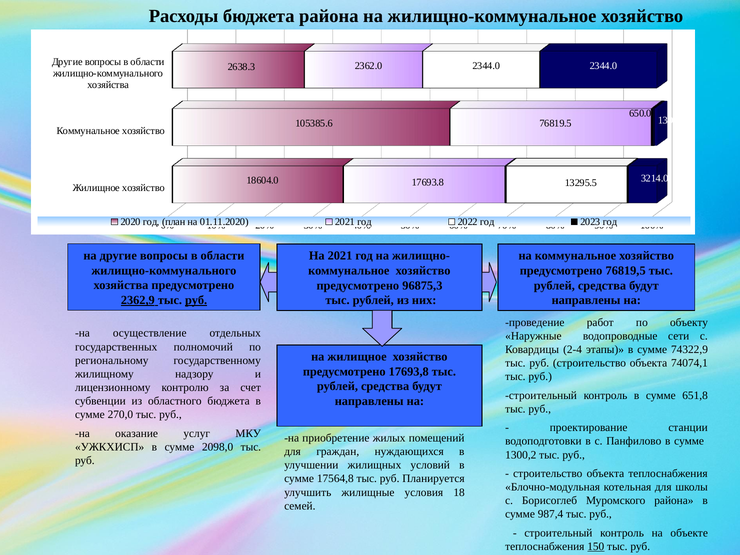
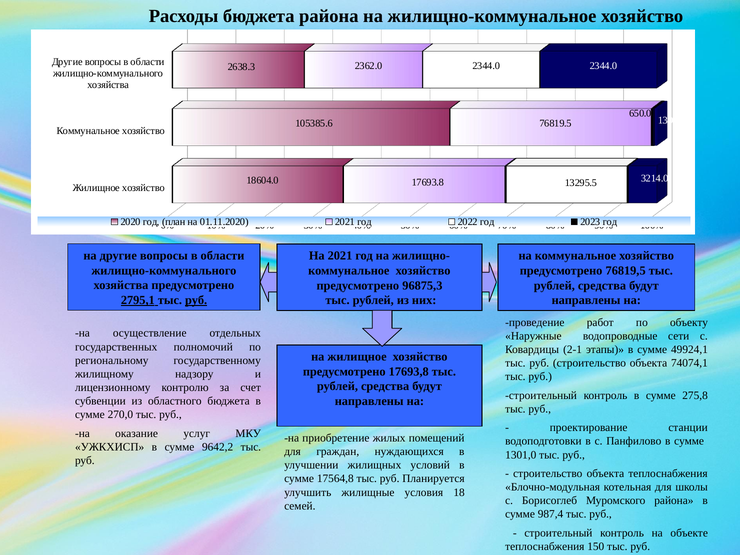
2362,9: 2362,9 -> 2795,1 (138, 300)
2-4: 2-4 -> 2-1 (573, 349)
74322,9: 74322,9 -> 49924,1 (689, 349)
651,8: 651,8 -> 275,8 (695, 395)
2098,0: 2098,0 -> 9642,2 (218, 447)
1300,2: 1300,2 -> 1301,0 (521, 455)
150 underline: present -> none (596, 546)
